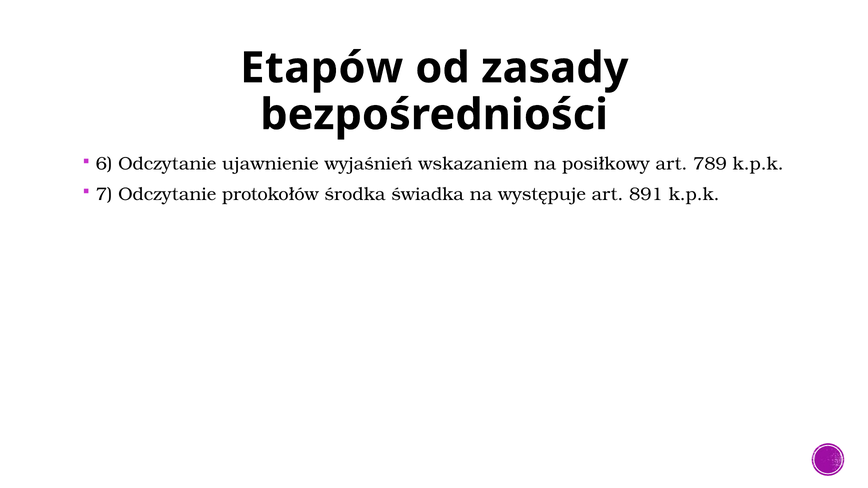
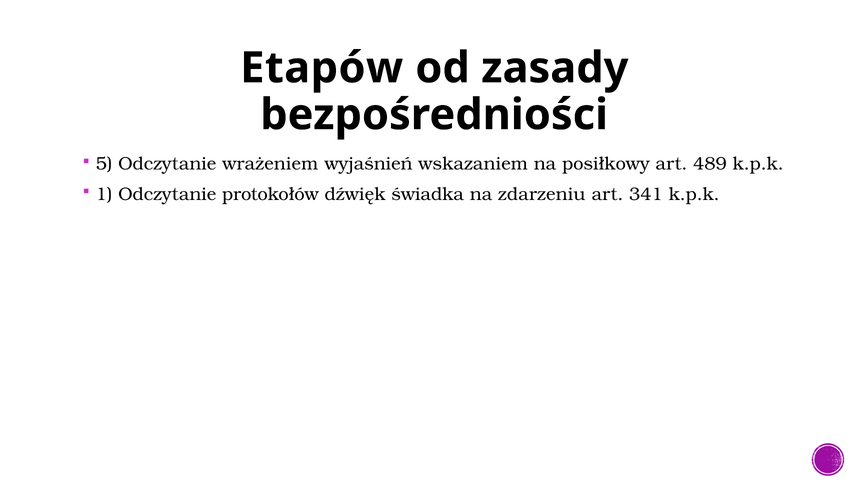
6: 6 -> 5 (104, 164)
ujawnienie: ujawnienie -> wrażeniem (270, 164)
789: 789 -> 489 (710, 164)
7: 7 -> 1 (104, 194)
środka: środka -> dźwięk (355, 194)
występuje: występuje -> zdarzeniu (542, 194)
891: 891 -> 341 (646, 194)
